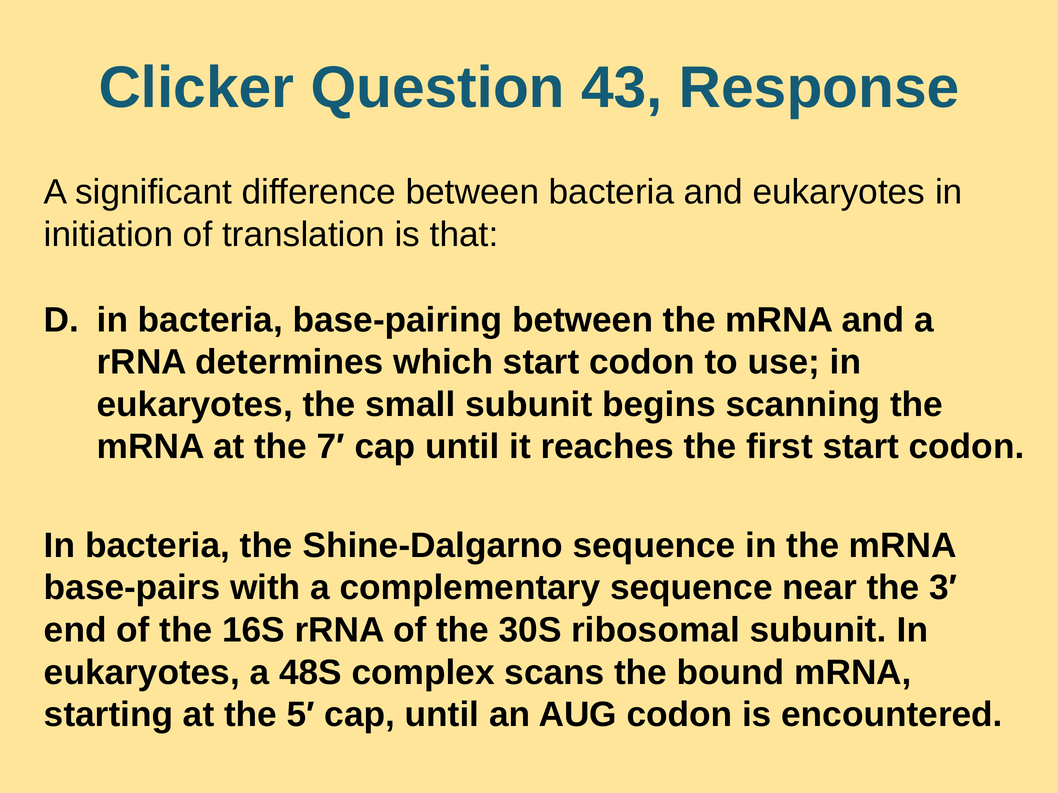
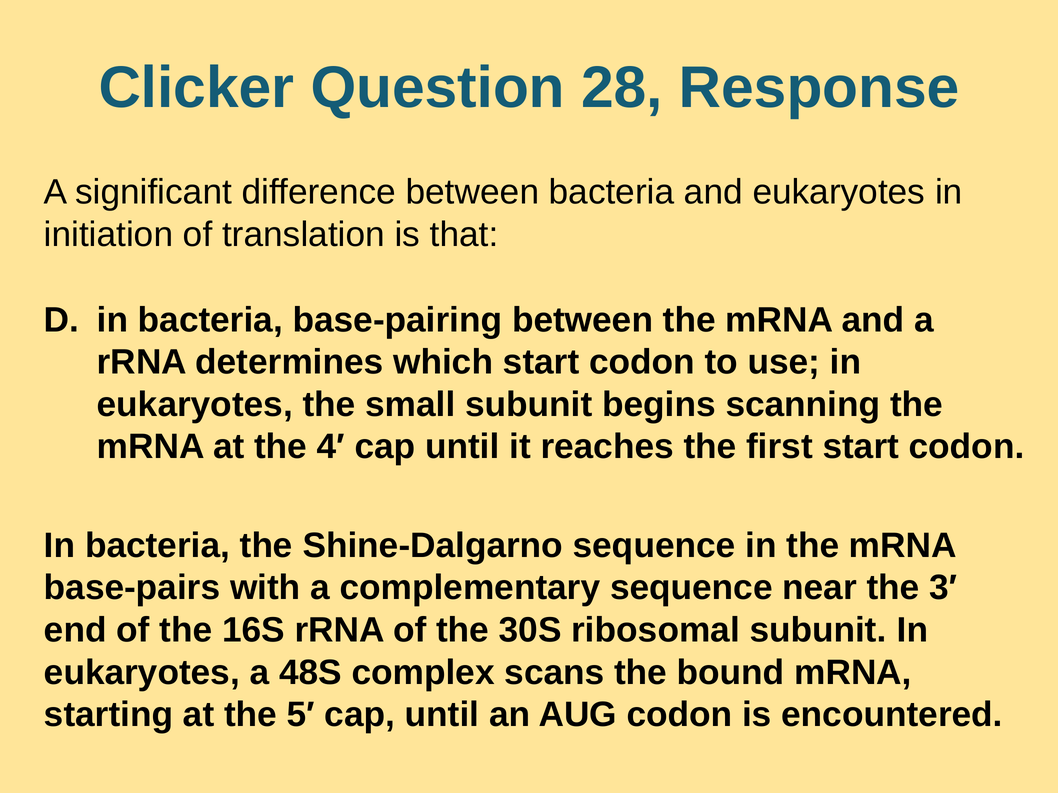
43: 43 -> 28 (622, 88)
7′: 7′ -> 4′ (331, 447)
